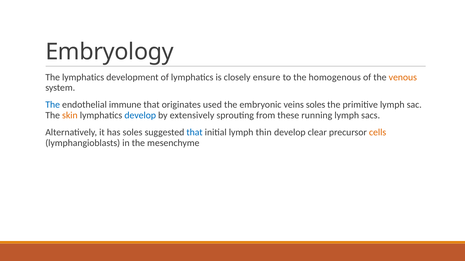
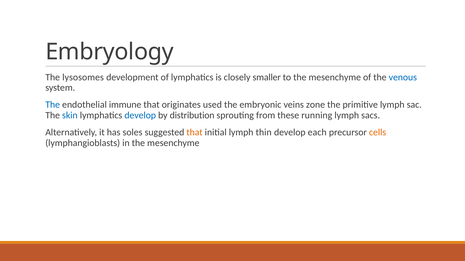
The lymphatics: lymphatics -> lysosomes (83, 77)
ensure: ensure -> smaller (267, 77)
to the homogenous: homogenous -> mesenchyme (335, 77)
venous colour: orange -> blue (403, 77)
veins soles: soles -> zone (316, 105)
skin colour: orange -> blue (70, 115)
extensively: extensively -> distribution (192, 115)
that colour: blue -> orange (195, 133)
clear: clear -> each (317, 133)
